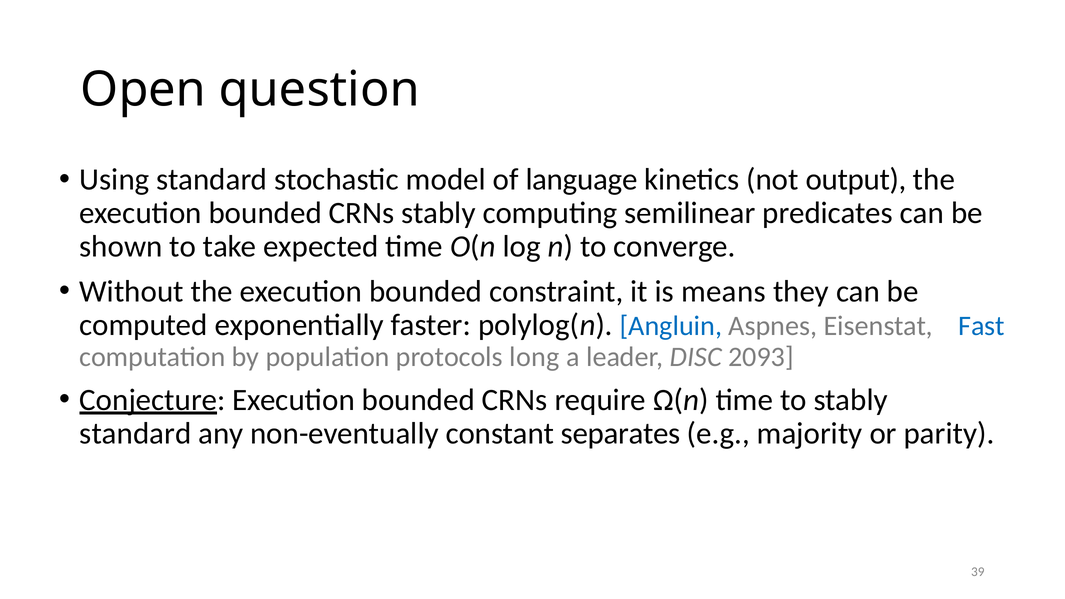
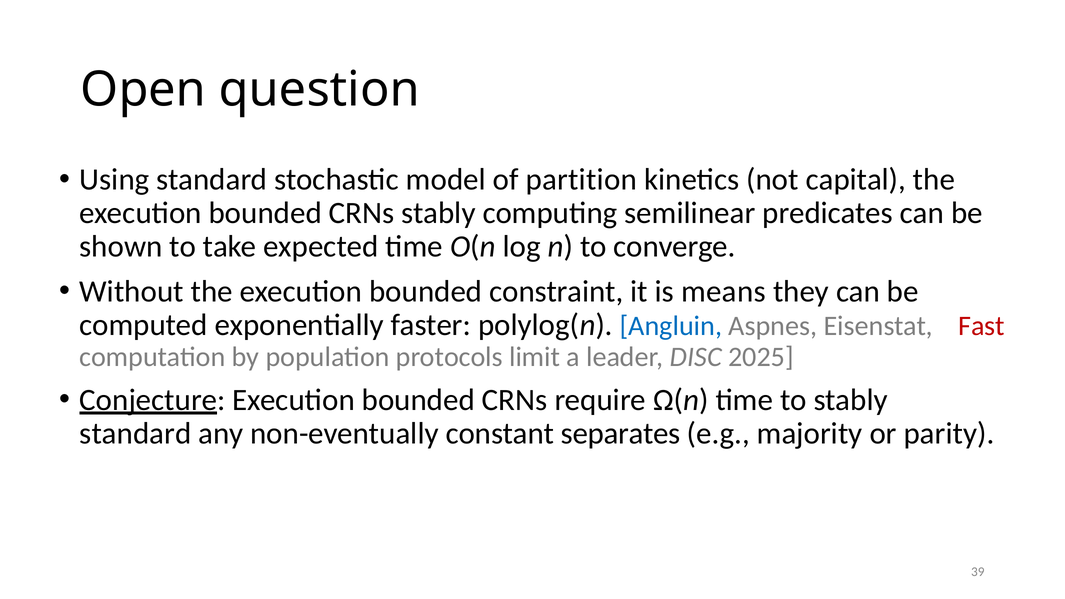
language: language -> partition (581, 180)
output: output -> capital (856, 180)
Fast colour: blue -> red (981, 326)
long: long -> limit (535, 357)
2093: 2093 -> 2025 (761, 357)
